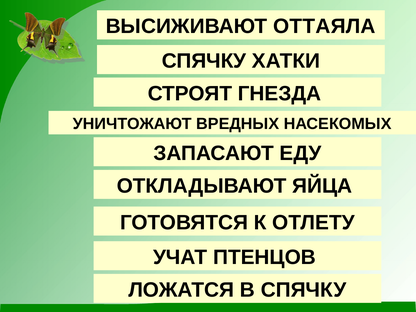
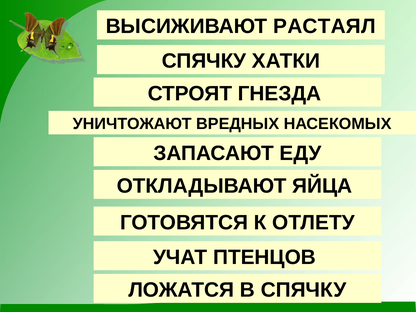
ОТТАЯЛА: ОТТАЯЛА -> РАСТАЯЛ (324, 26)
